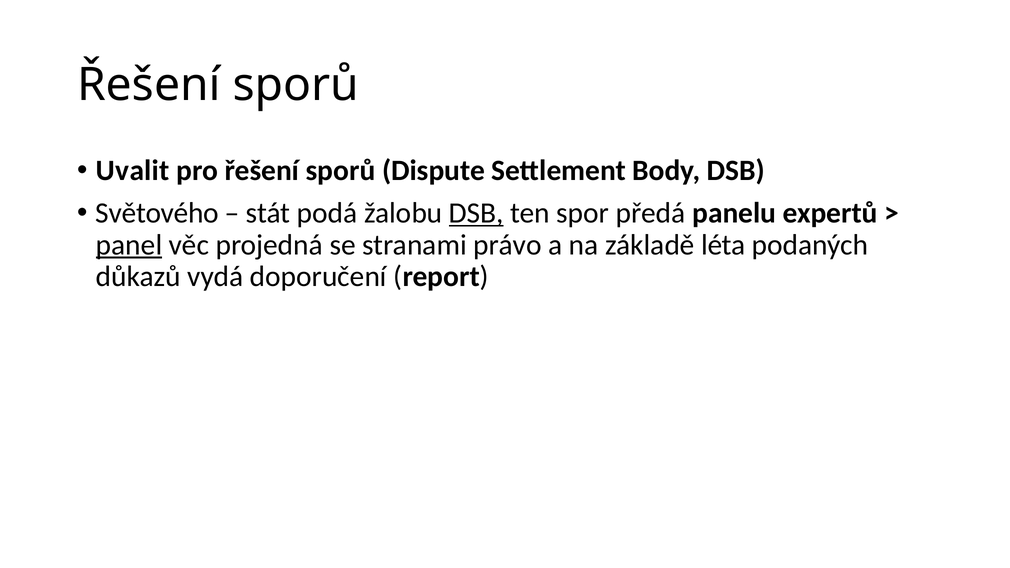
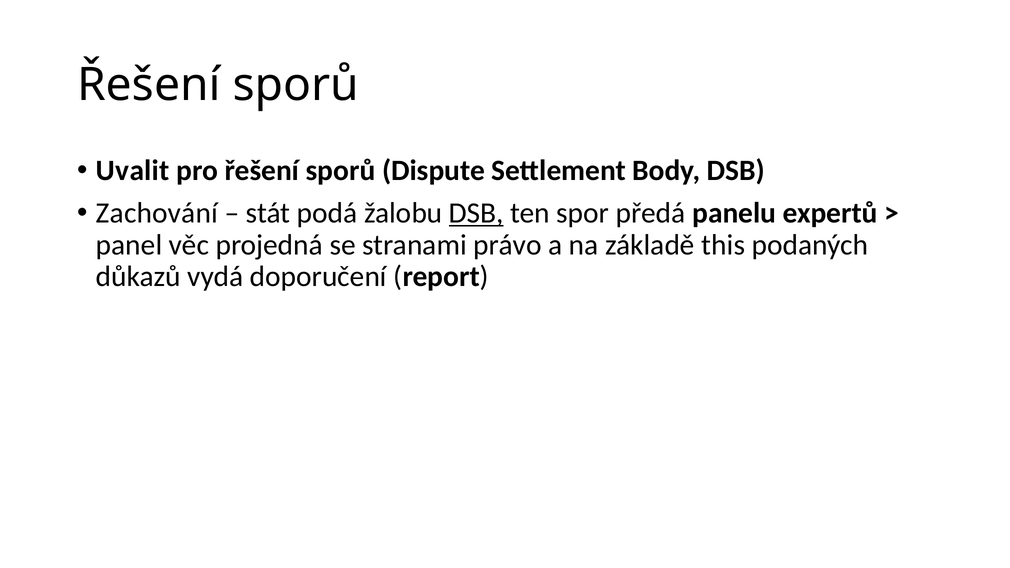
Světového: Světového -> Zachování (157, 213)
panel underline: present -> none (129, 245)
léta: léta -> this (723, 245)
